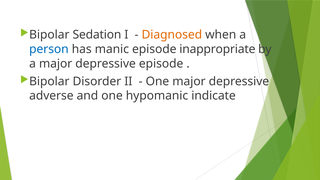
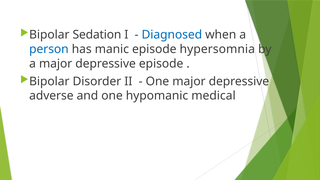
Diagnosed colour: orange -> blue (172, 35)
inappropriate: inappropriate -> hypersomnia (217, 49)
indicate: indicate -> medical (214, 96)
